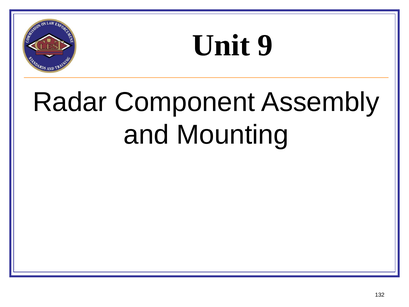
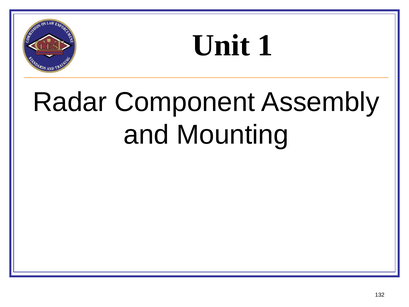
9: 9 -> 1 (265, 45)
